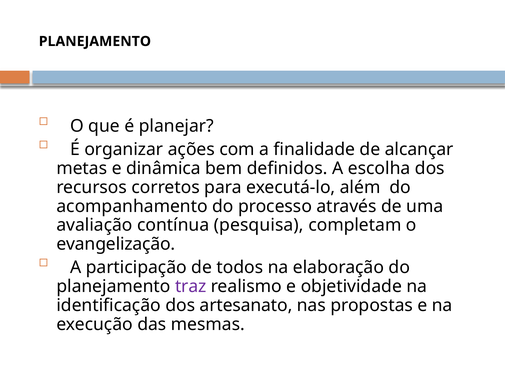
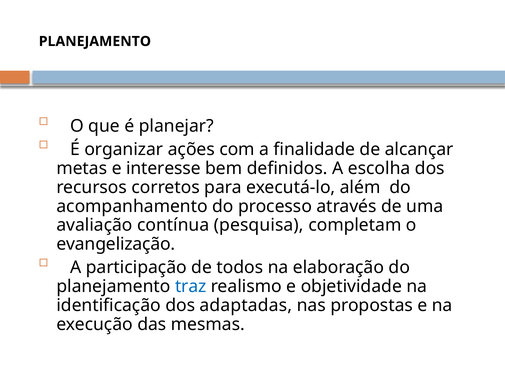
dinâmica: dinâmica -> interesse (163, 168)
traz colour: purple -> blue (191, 286)
artesanato: artesanato -> adaptadas (246, 305)
